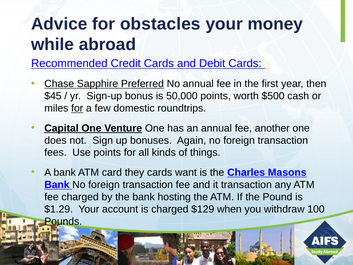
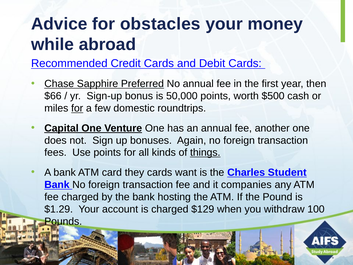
$45: $45 -> $66 (53, 96)
things underline: none -> present (205, 152)
Masons: Masons -> Student (287, 172)
it transaction: transaction -> companies (246, 184)
